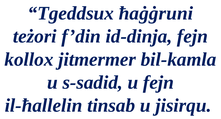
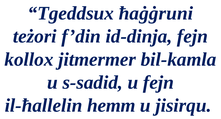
tinsab: tinsab -> hemm (111, 105)
